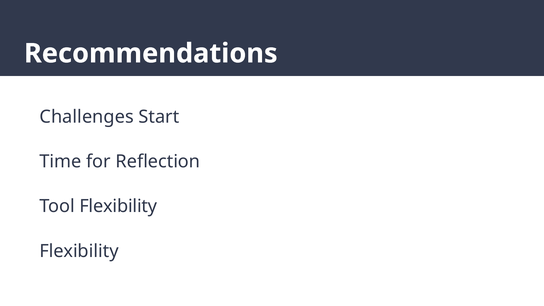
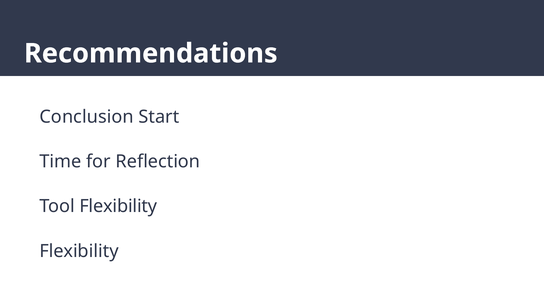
Challenges: Challenges -> Conclusion (87, 117)
